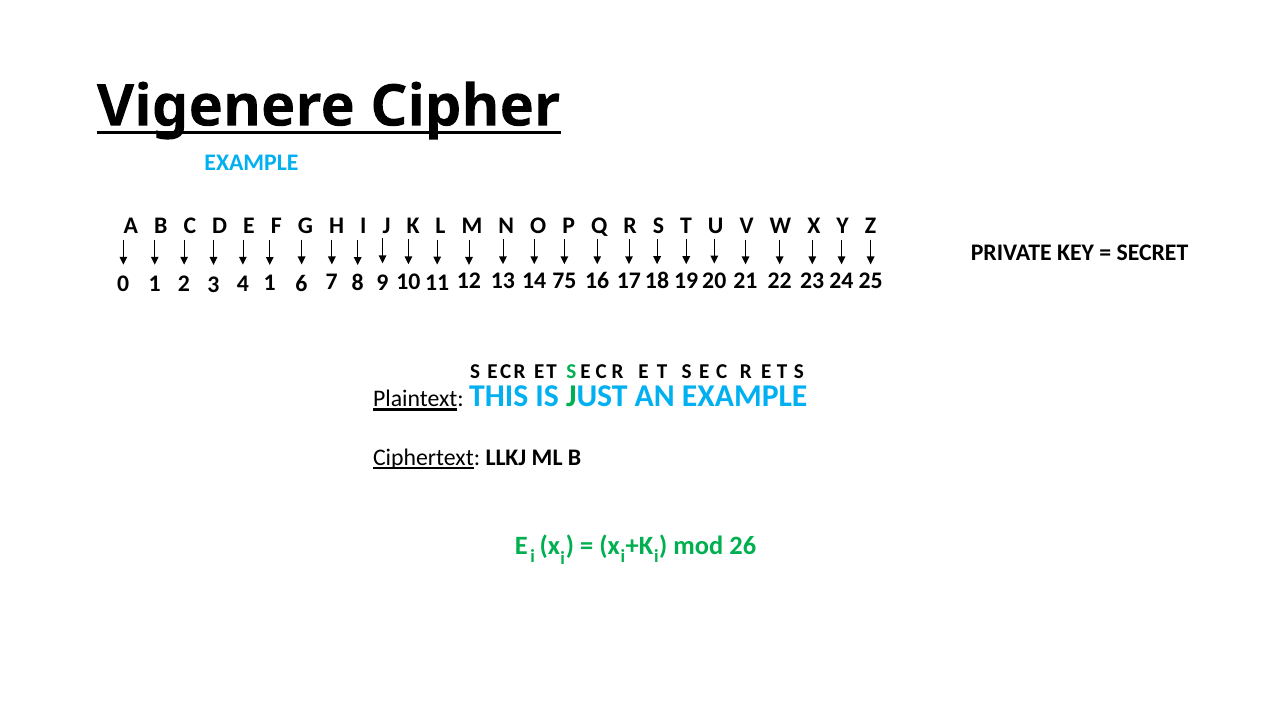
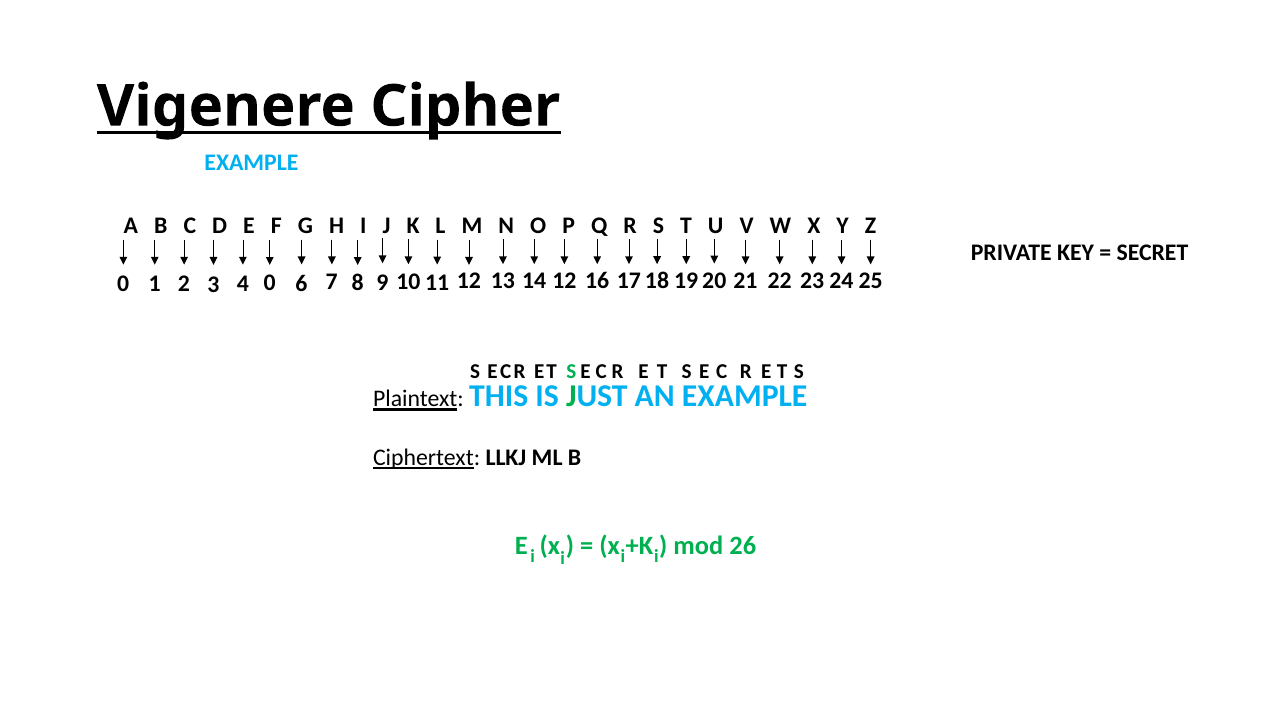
4 1: 1 -> 0 (270, 283)
14 75: 75 -> 12 (564, 281)
